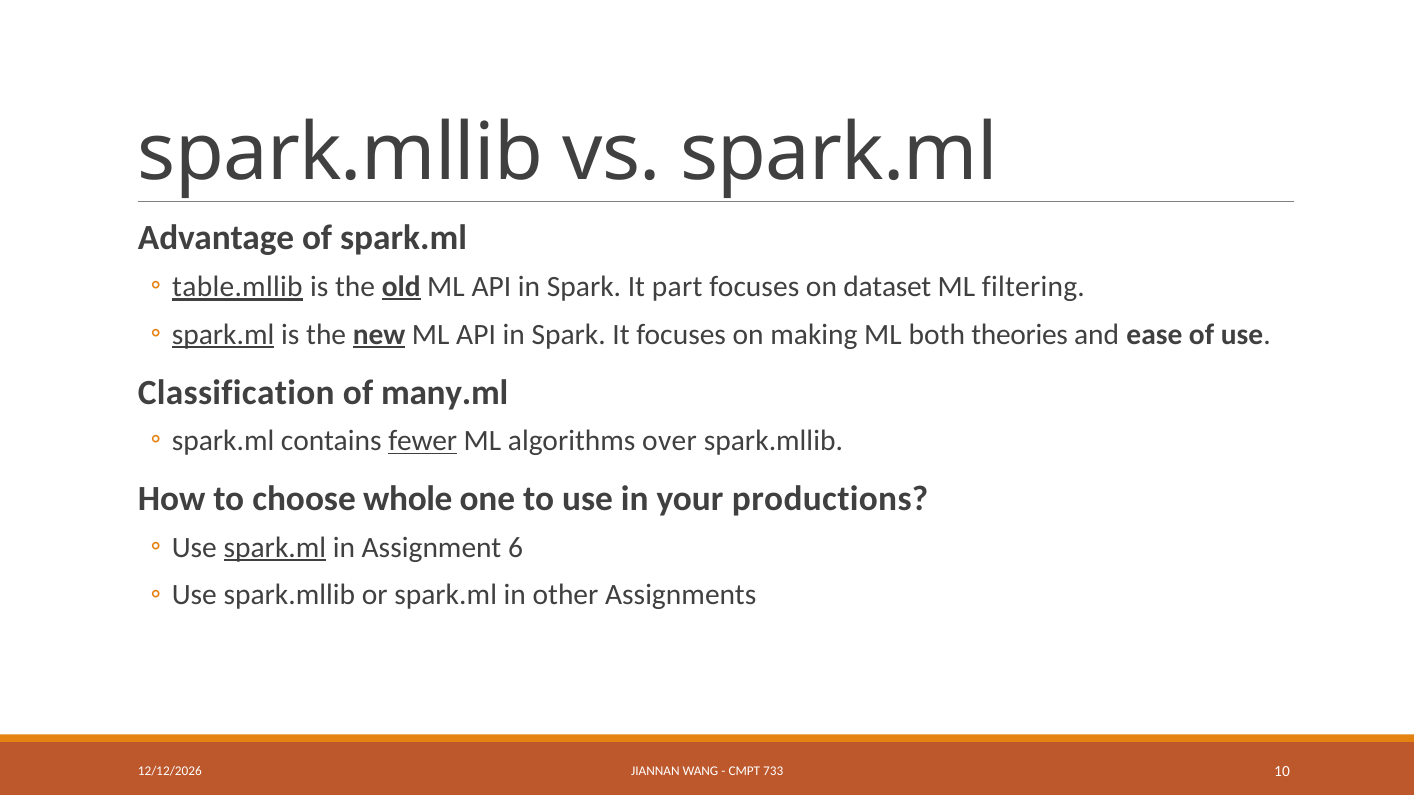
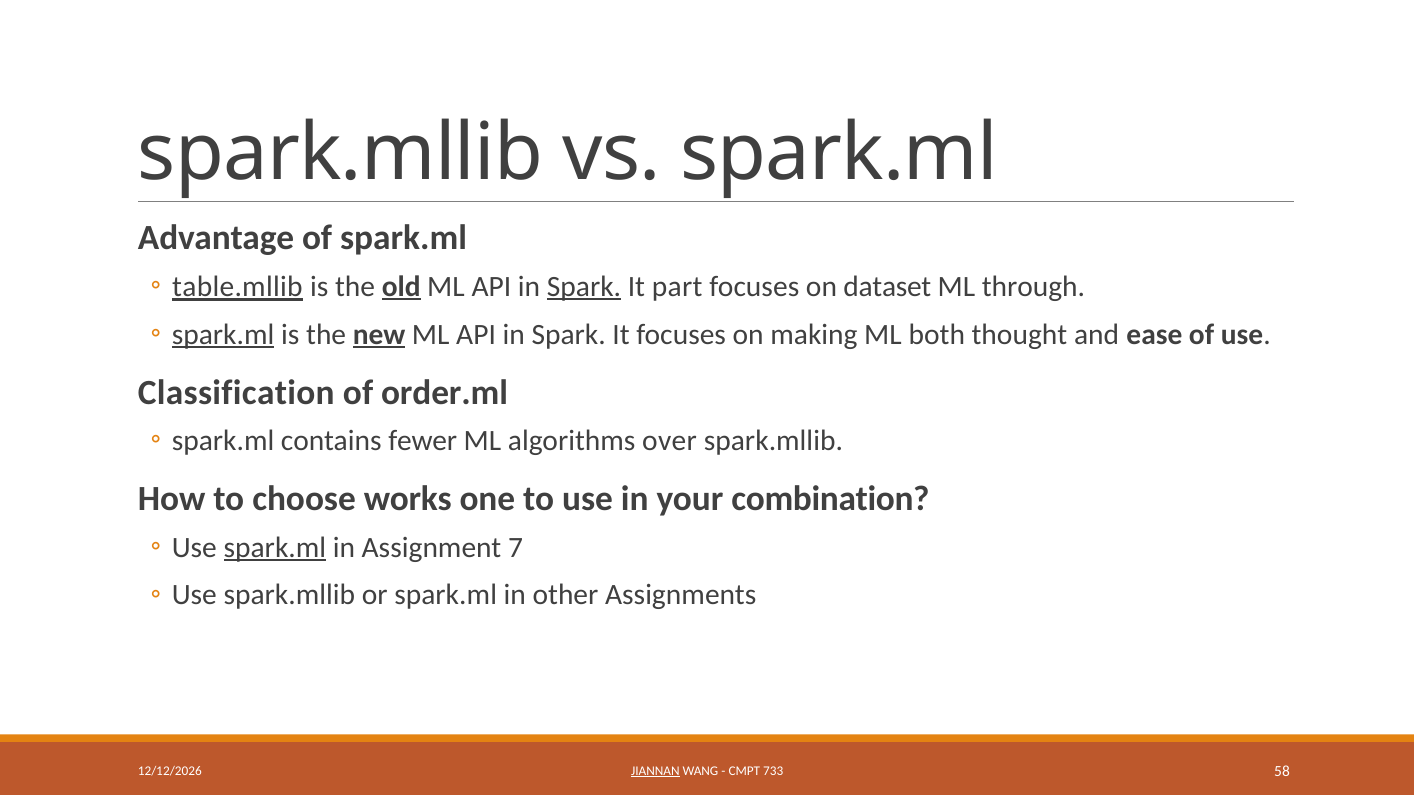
Spark underline: none -> present (584, 287)
filtering: filtering -> through (1033, 287)
theories: theories -> thought (1019, 335)
many.ml: many.ml -> order.ml (445, 393)
fewer underline: present -> none (423, 441)
whole: whole -> works (408, 499)
productions: productions -> combination (830, 499)
6: 6 -> 7 (515, 548)
JIANNAN underline: none -> present (655, 771)
10: 10 -> 58 (1282, 771)
